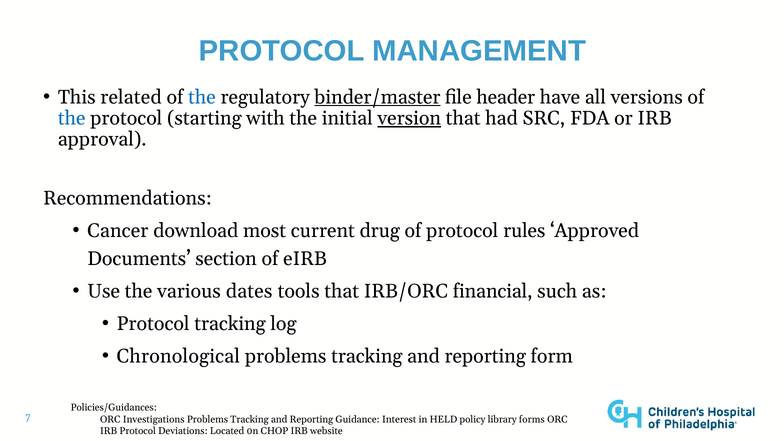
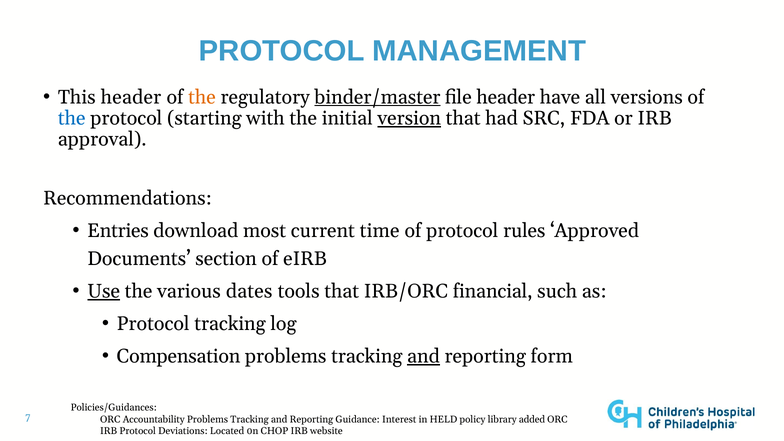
This related: related -> header (131, 97)
the colour: blue -> orange (202, 97)
Cancer: Cancer -> Entries (118, 231)
drug: drug -> time (380, 231)
Use underline: none -> present (104, 291)
Chronological: Chronological -> Compensation (179, 356)
and underline: none -> present (423, 356)
Investigations: Investigations -> Accountability (154, 419)
forms: forms -> added (532, 419)
